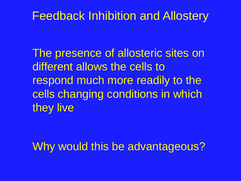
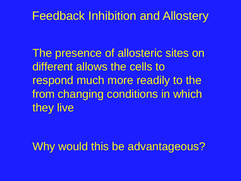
cells: cells -> from (44, 94)
